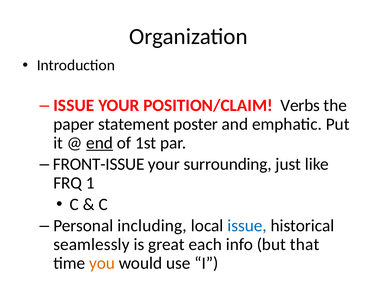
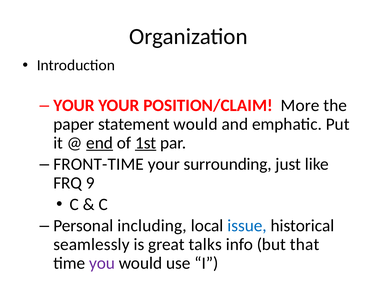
ISSUE: ISSUE -> YOUR (74, 105)
Verbs: Verbs -> More (300, 105)
statement poster: poster -> would (196, 124)
1st underline: none -> present (146, 143)
FRONT-ISSUE: FRONT-ISSUE -> FRONT-TIME (99, 164)
1: 1 -> 9 (90, 183)
each: each -> talks (205, 244)
you colour: orange -> purple (102, 263)
